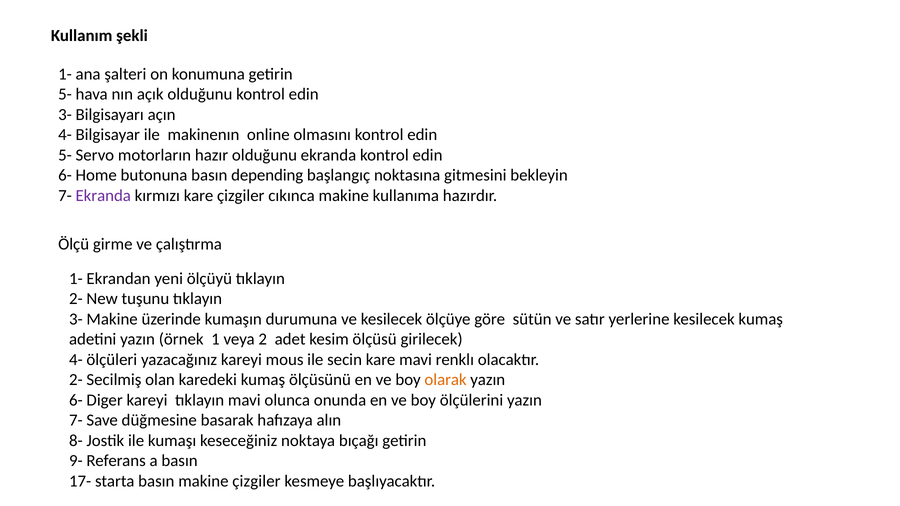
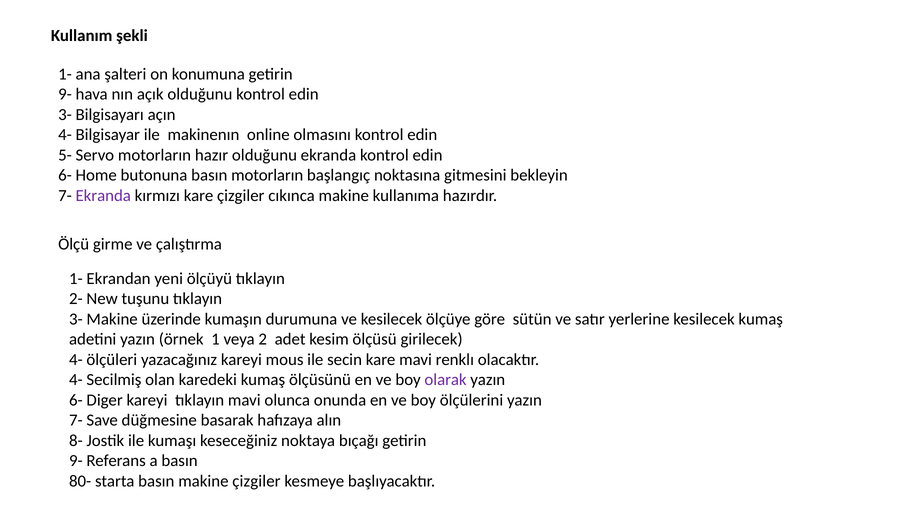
5-: 5- -> 9- (65, 94)
basın depending: depending -> motorların (267, 175)
2-: 2- -> 4- (76, 380)
olarak colour: orange -> purple (446, 380)
17-: 17- -> 80- (80, 481)
